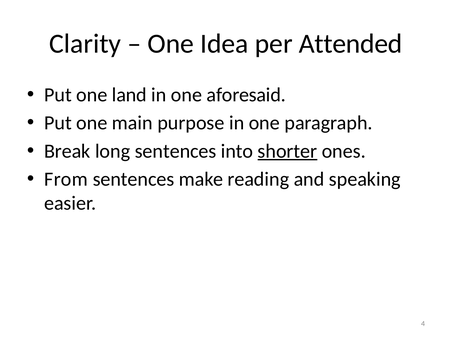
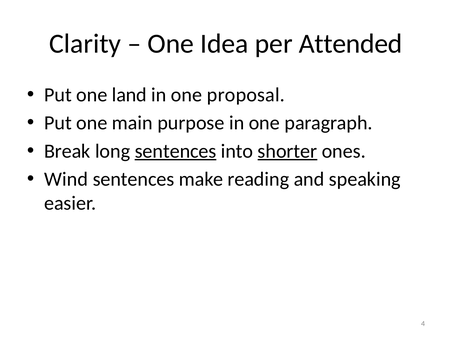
aforesaid: aforesaid -> proposal (246, 95)
sentences underline: none -> present (176, 151)
From: From -> Wind (66, 179)
